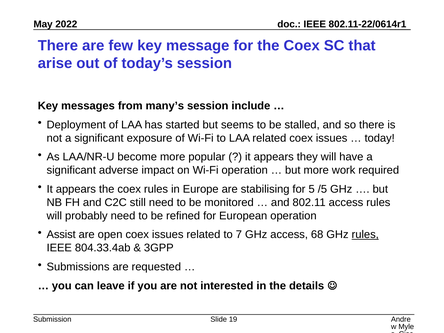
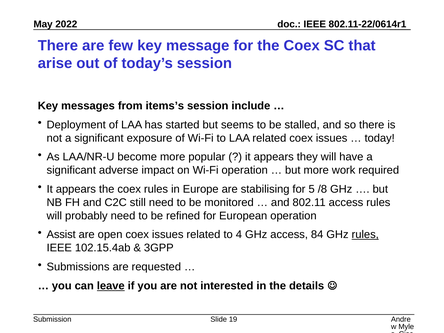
many’s: many’s -> items’s (165, 106)
/5: /5 -> /8 (322, 189)
7: 7 -> 4 (239, 235)
68: 68 -> 84 (317, 235)
804.33.4ab: 804.33.4ab -> 102.15.4ab (103, 248)
leave underline: none -> present (111, 286)
